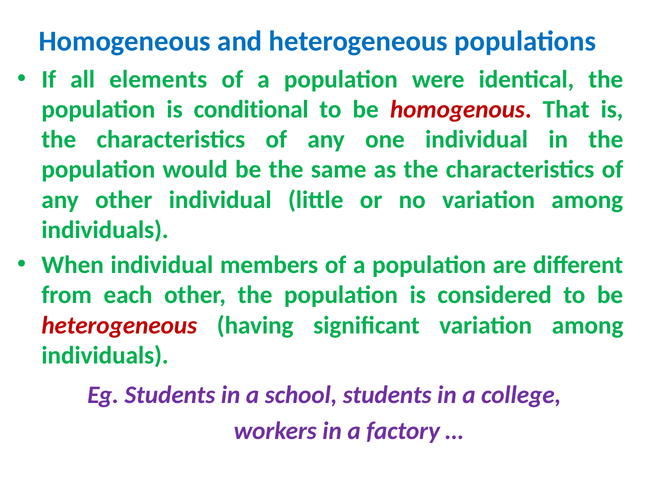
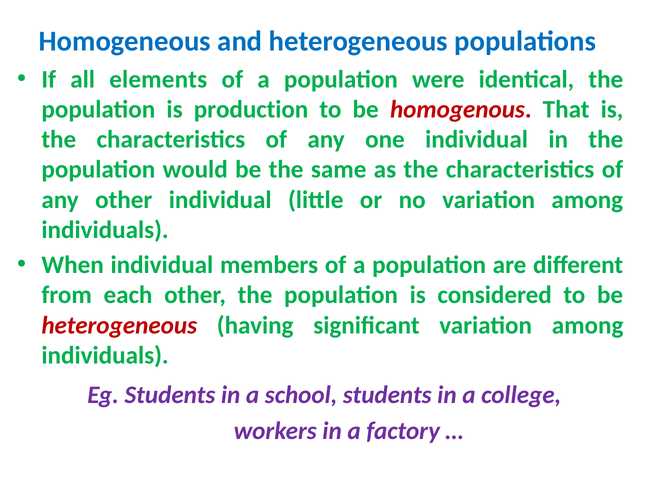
conditional: conditional -> production (251, 109)
